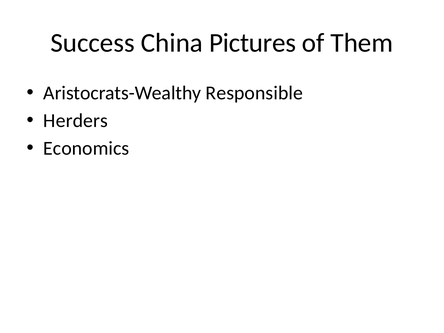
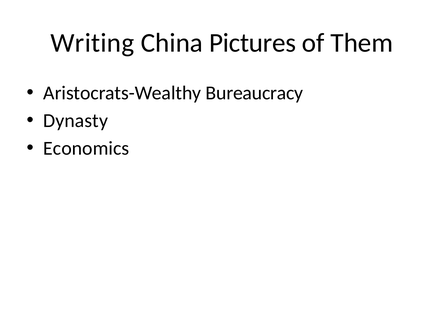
Success: Success -> Writing (92, 43)
Responsible: Responsible -> Bureaucracy (254, 93)
Herders: Herders -> Dynasty (76, 121)
